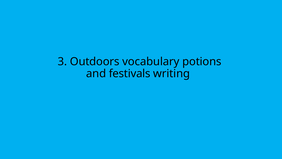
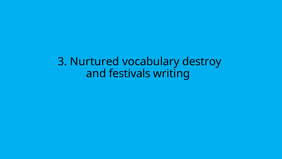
Outdoors: Outdoors -> Nurtured (95, 61)
potions: potions -> destroy (202, 61)
